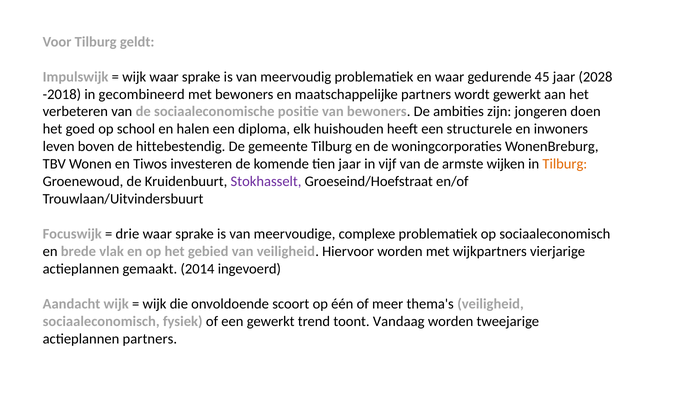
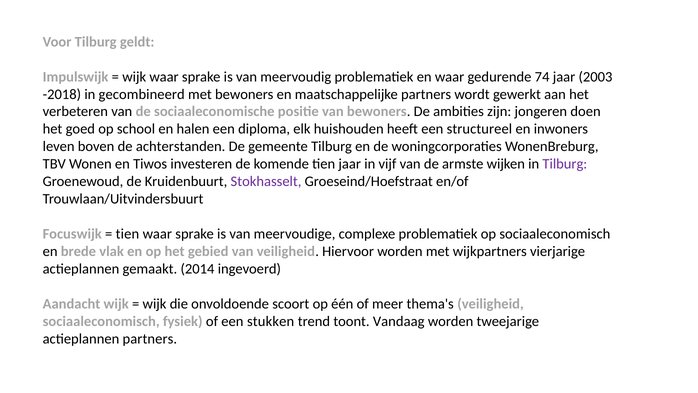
45: 45 -> 74 (542, 77)
2028: 2028 -> 2003 (595, 77)
structurele: structurele -> structureel (479, 129)
hittebestendig: hittebestendig -> achterstanden (181, 146)
Tilburg colour: orange -> purple (565, 164)
drie: drie -> tien (127, 234)
een gewerkt: gewerkt -> stukken (271, 321)
